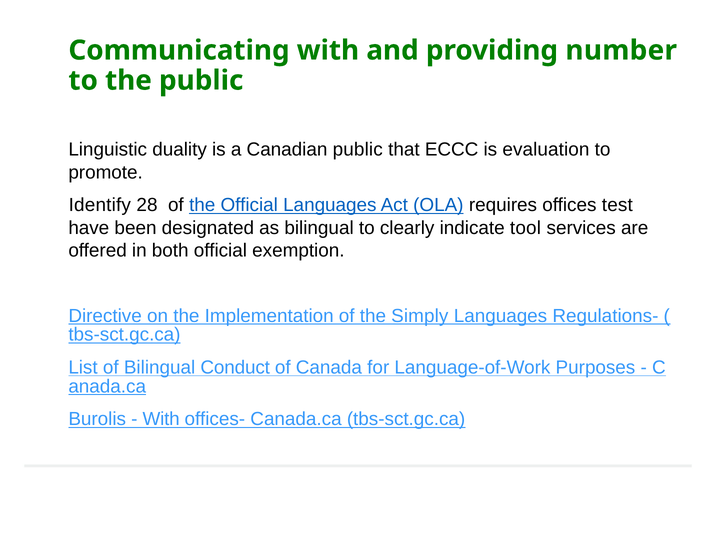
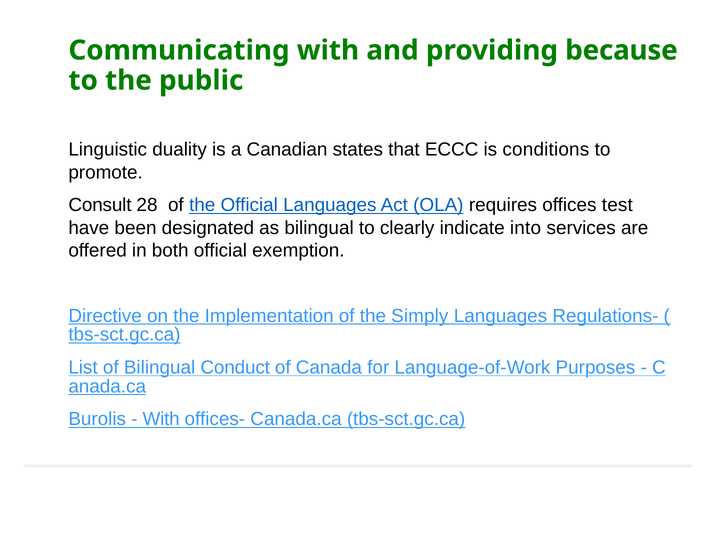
number: number -> because (621, 50)
Canadian public: public -> states (358, 150)
evaluation: evaluation -> conditions (546, 150)
Identify: Identify -> Consult (100, 205)
tool: tool -> into (526, 228)
